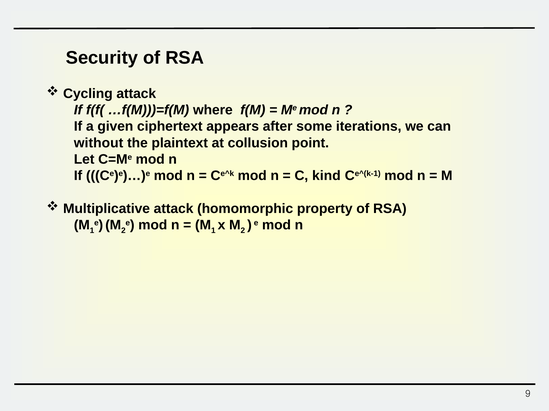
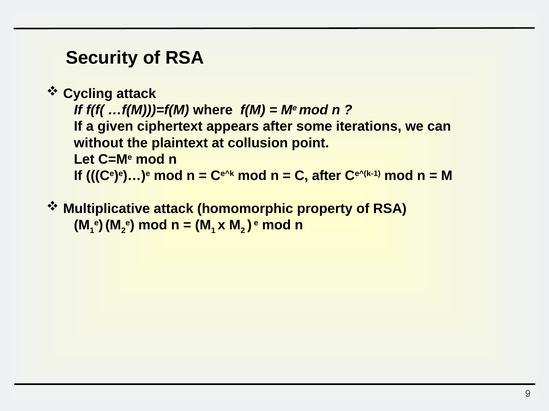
C kind: kind -> after (327, 176)
